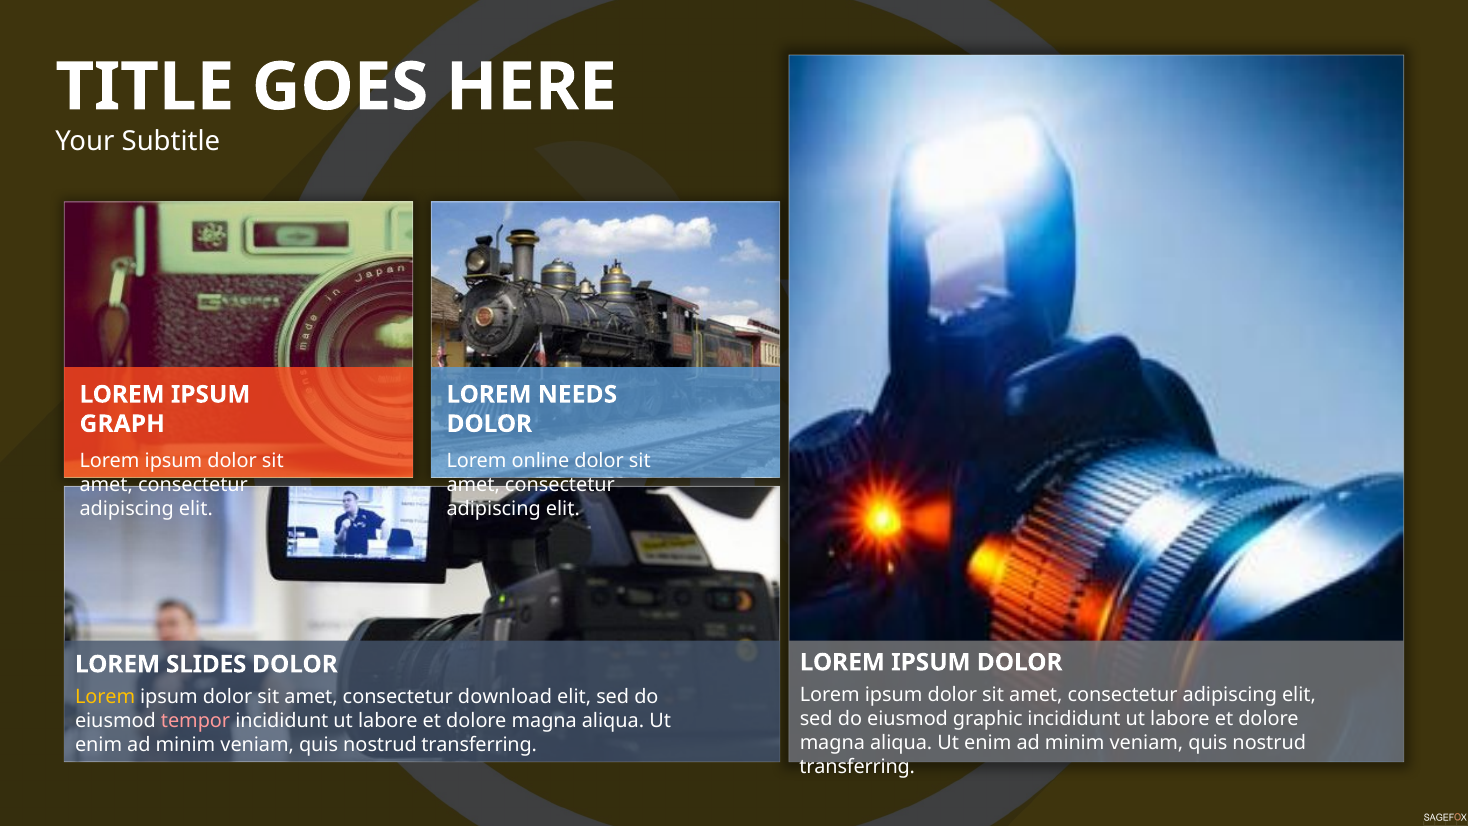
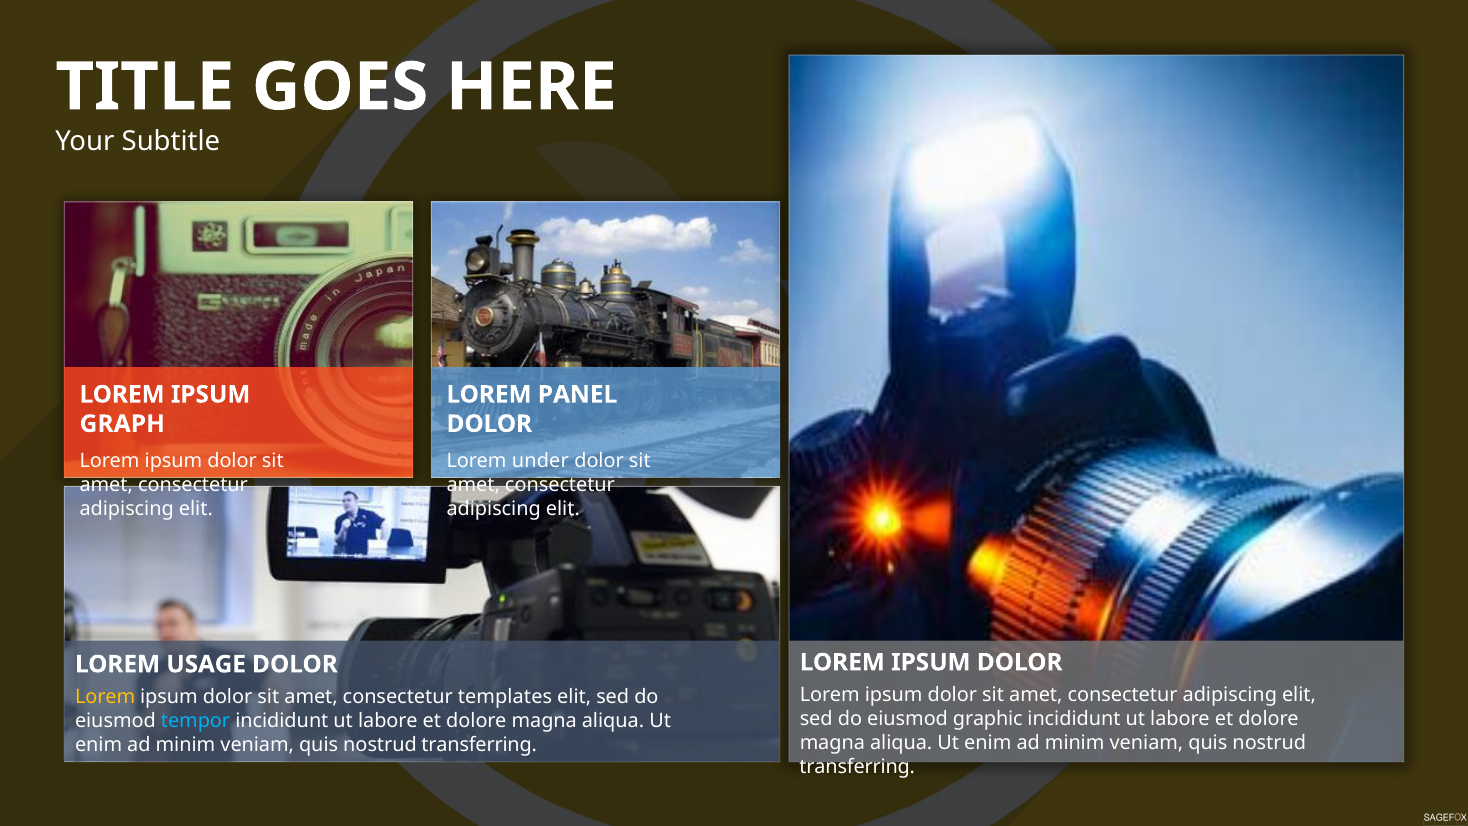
NEEDS: NEEDS -> PANEL (578, 394)
online: online -> under (540, 461)
SLIDES: SLIDES -> USAGE (206, 664)
download: download -> templates (505, 697)
tempor colour: pink -> light blue (196, 721)
